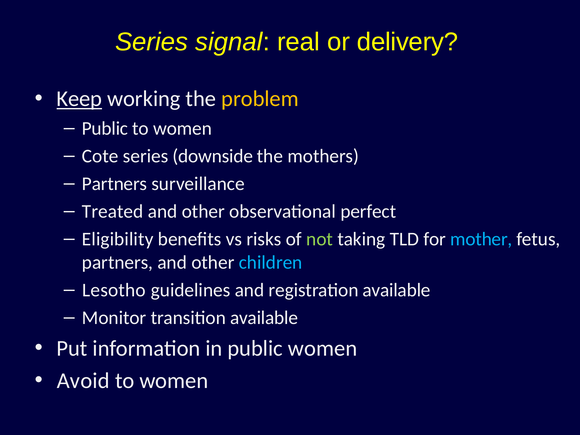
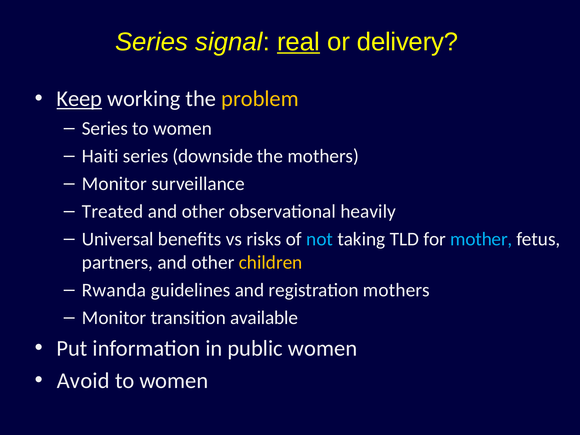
real underline: none -> present (299, 42)
Public: Public -> Series (105, 128)
Cote: Cote -> Haiti (100, 156)
Partners: Partners -> Monitor (114, 184)
perfect: perfect -> heavily (368, 211)
Eligibility: Eligibility -> Universal (118, 239)
not colour: light green -> light blue (320, 239)
children colour: light blue -> yellow (271, 262)
Lesotho: Lesotho -> Rwanda (114, 290)
registration available: available -> mothers (396, 290)
